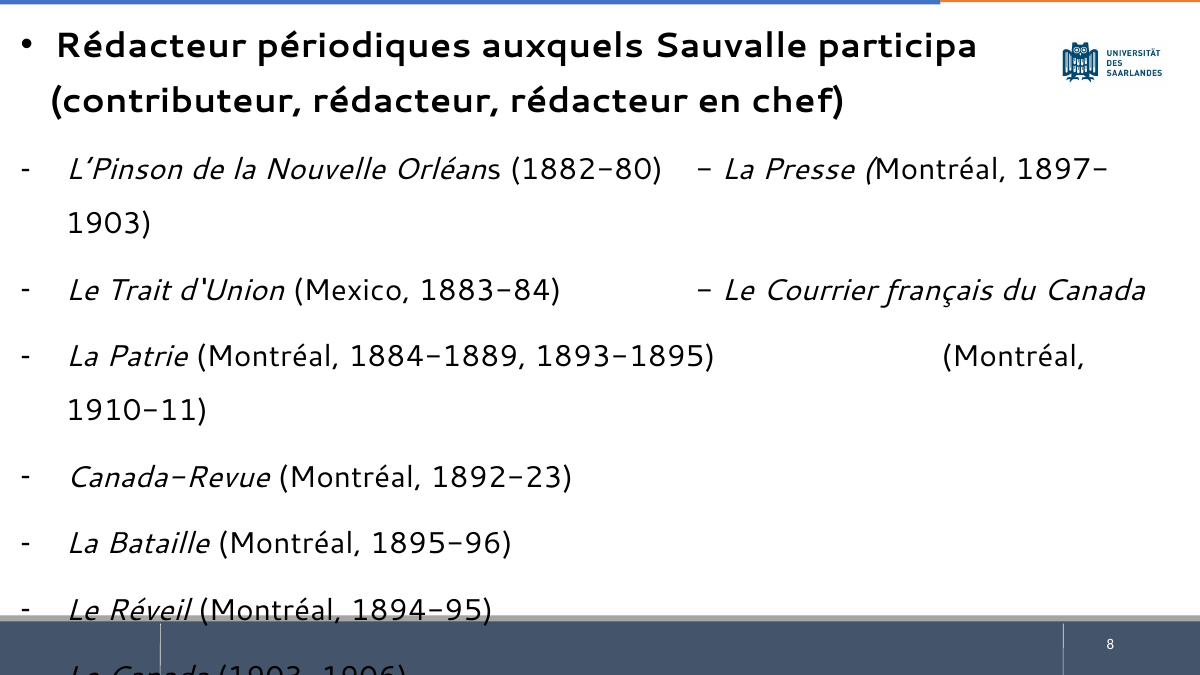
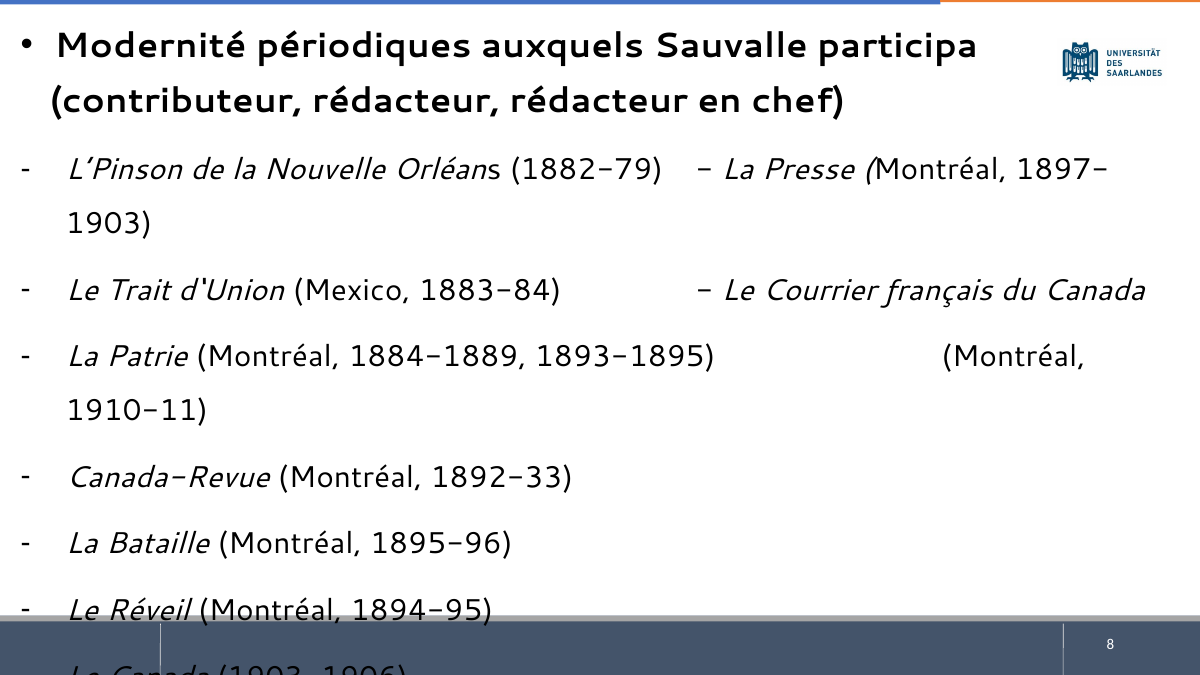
Rédacteur: Rédacteur -> Modernité (151, 46)
1882-80: 1882-80 -> 1882-79 (586, 170)
1892-23: 1892-23 -> 1892-33 (502, 478)
